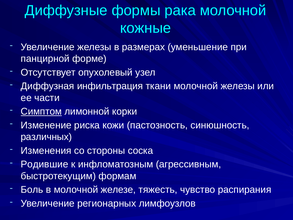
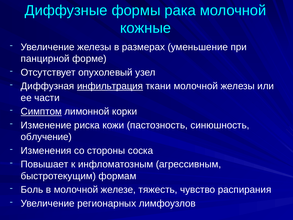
инфильтрация underline: none -> present (110, 86)
различных: различных -> облучение (46, 137)
Родившие: Родившие -> Повышает (45, 164)
